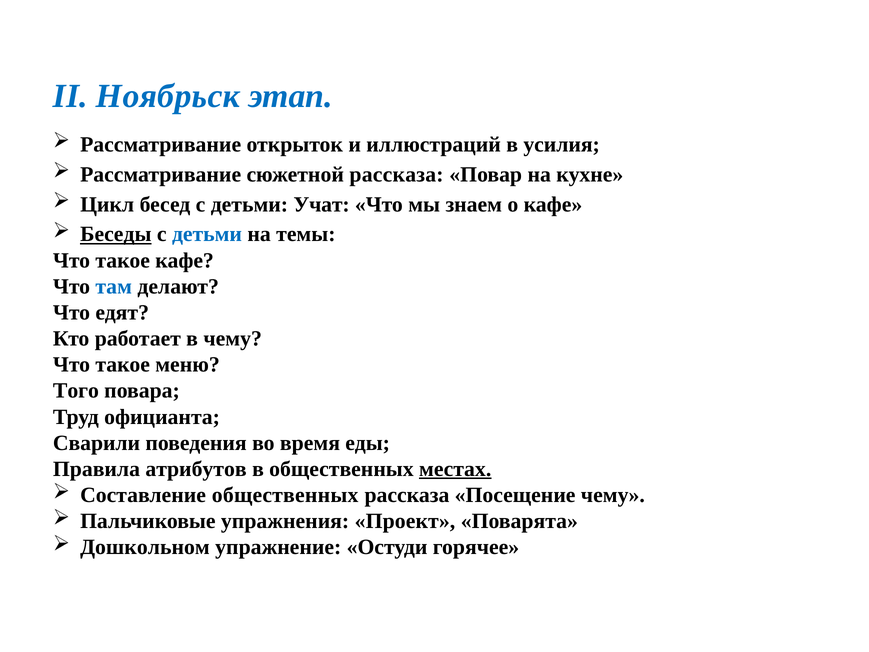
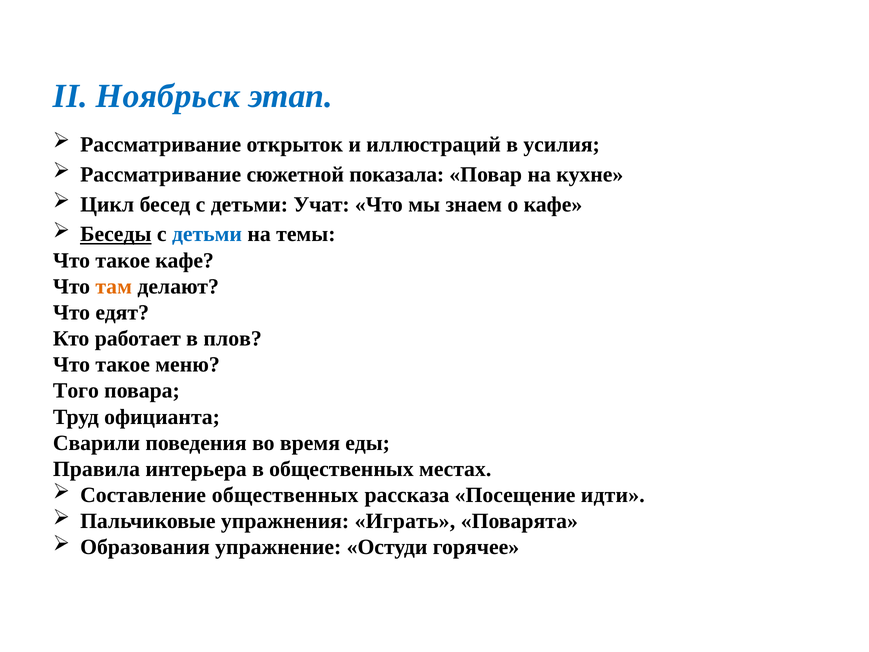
сюжетной рассказа: рассказа -> показала (397, 174)
там colour: blue -> orange (114, 286)
в чему: чему -> плов (233, 339)
атрибутов: атрибутов -> интерьера (196, 469)
местах underline: present -> none (455, 469)
Посещение чему: чему -> идти (613, 495)
Проект: Проект -> Играть (405, 521)
Дошкольном: Дошкольном -> Образования (145, 547)
